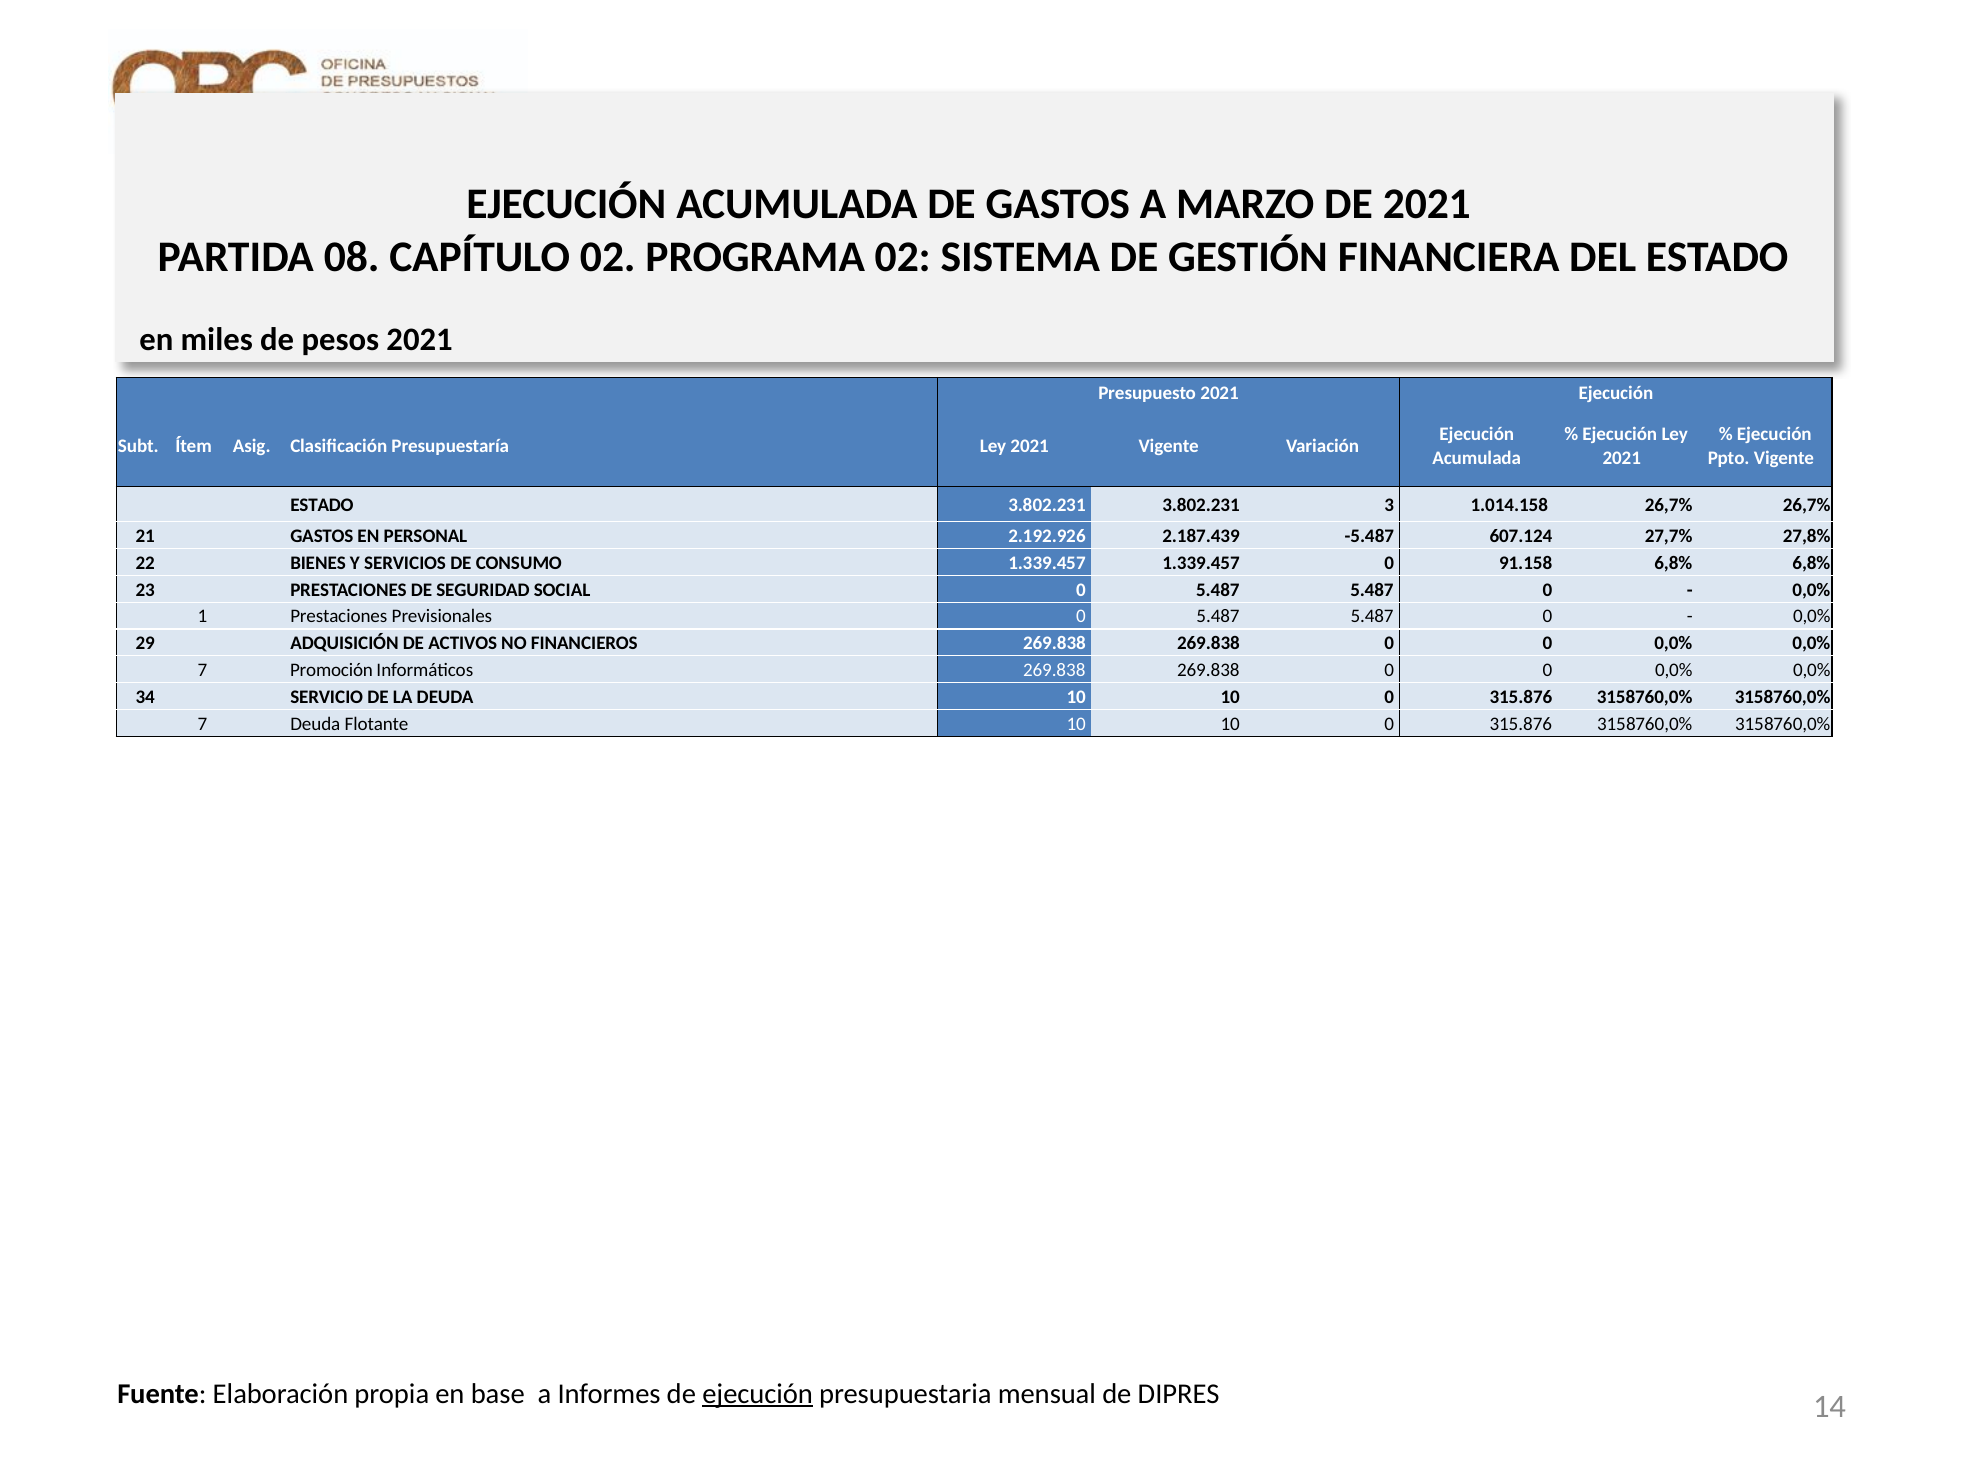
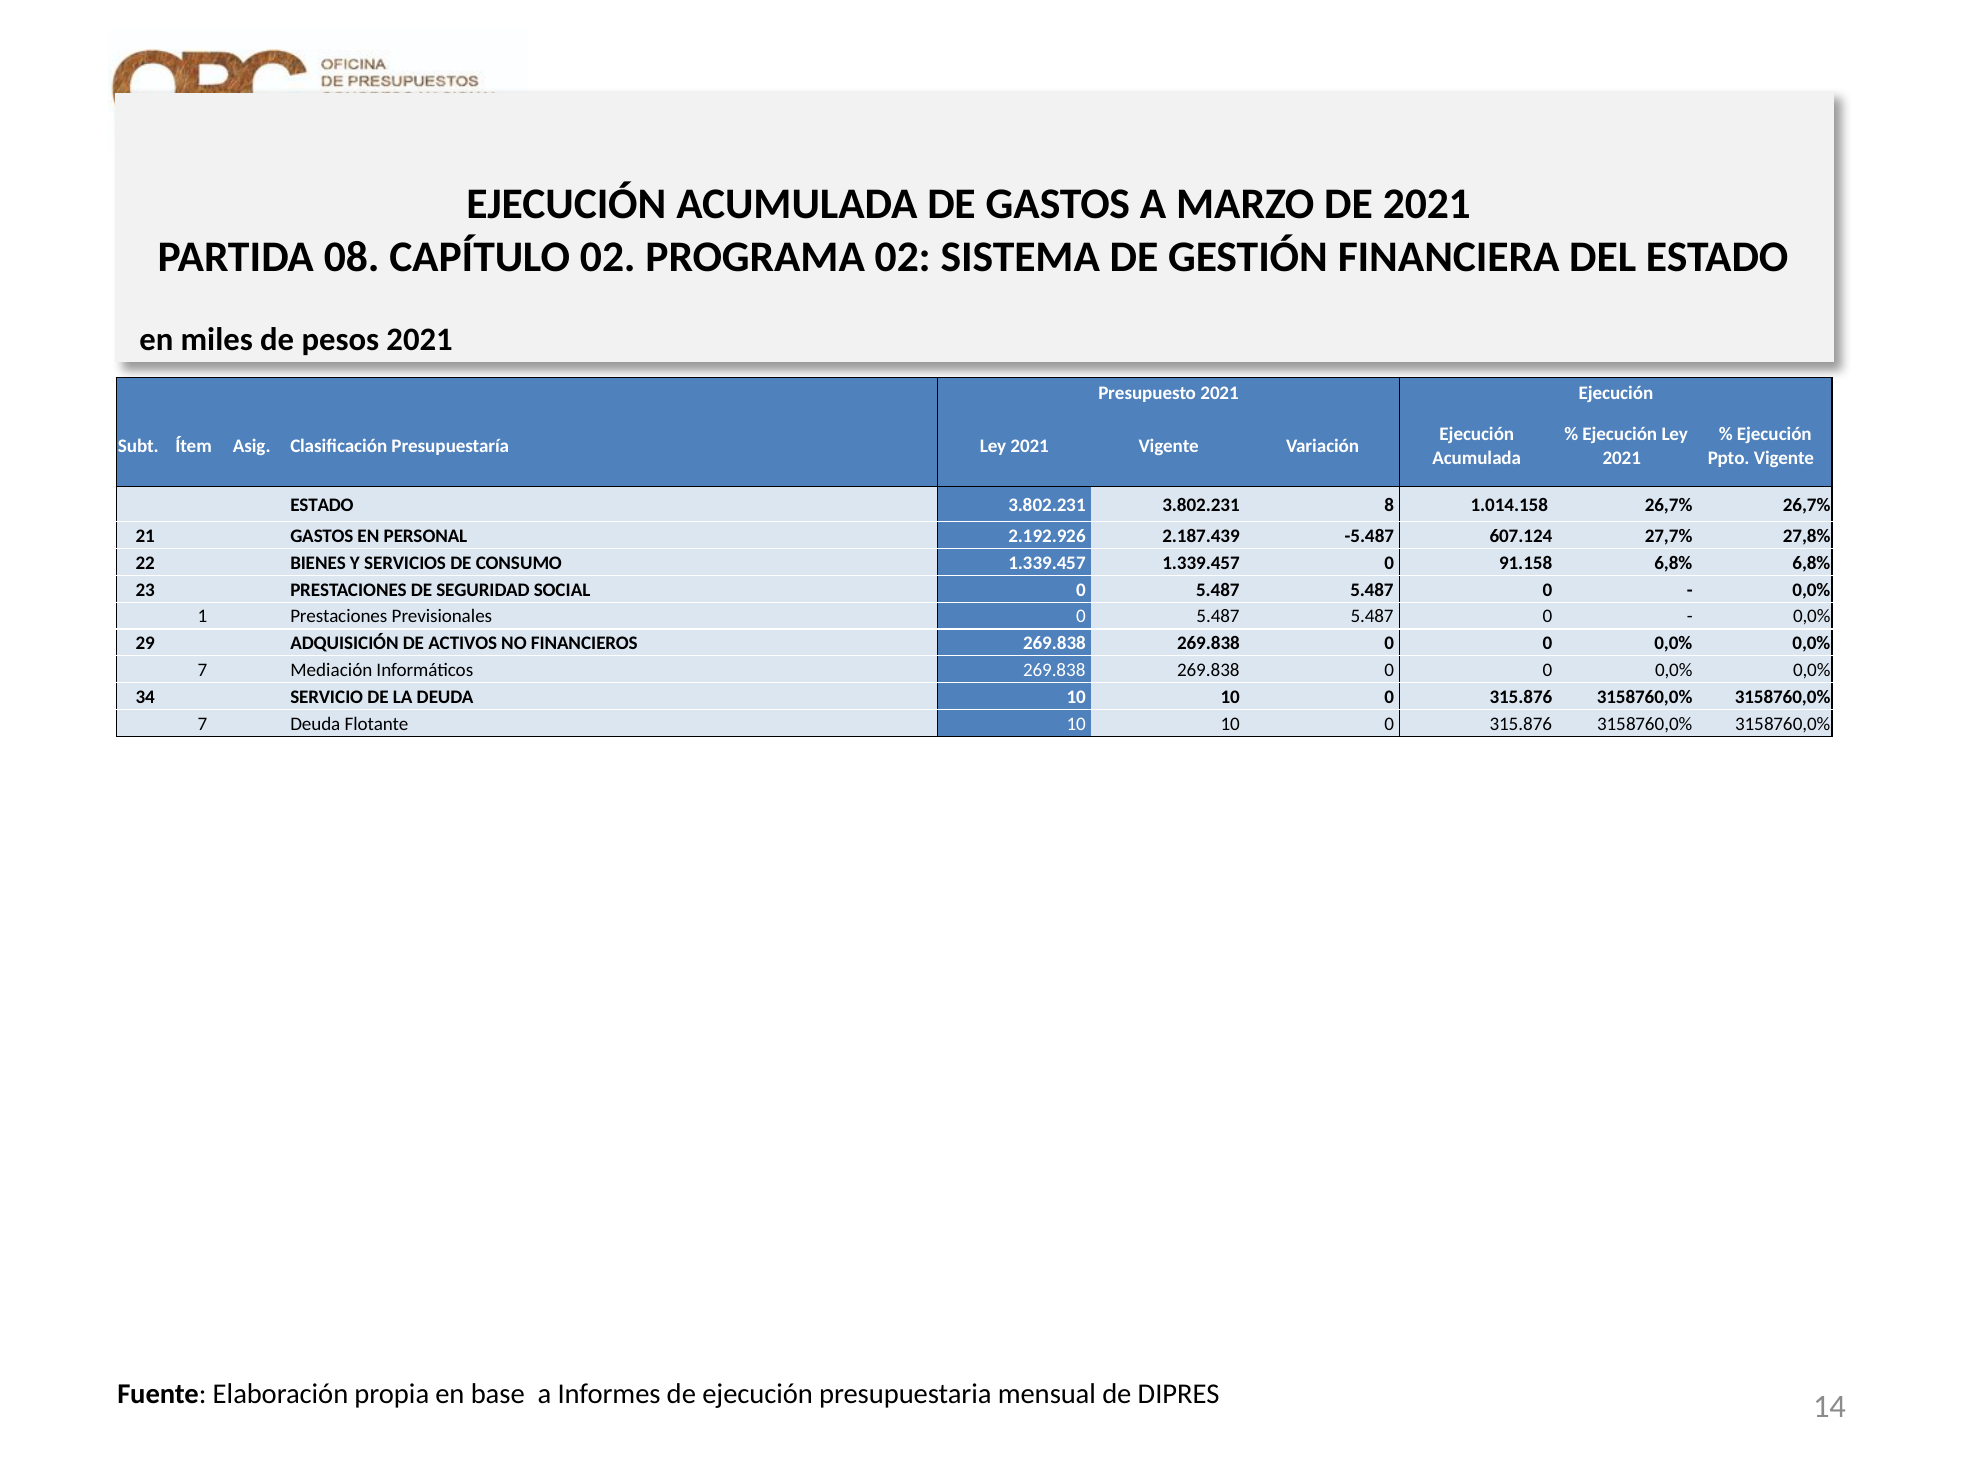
3: 3 -> 8 (1389, 505)
Promoción: Promoción -> Mediación (331, 670)
ejecución underline: present -> none (758, 1394)
